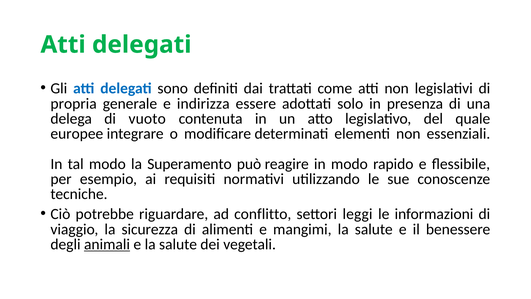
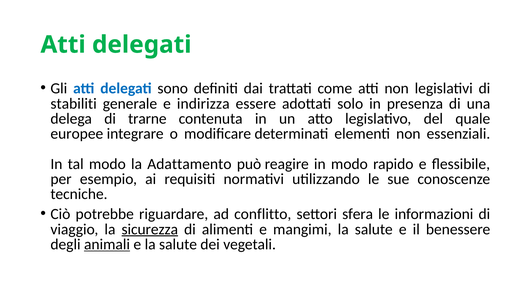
propria: propria -> stabiliti (74, 104)
vuoto: vuoto -> trarne (147, 119)
Superamento: Superamento -> Adattamento (189, 164)
leggi: leggi -> sfera (358, 214)
sicurezza underline: none -> present (150, 229)
